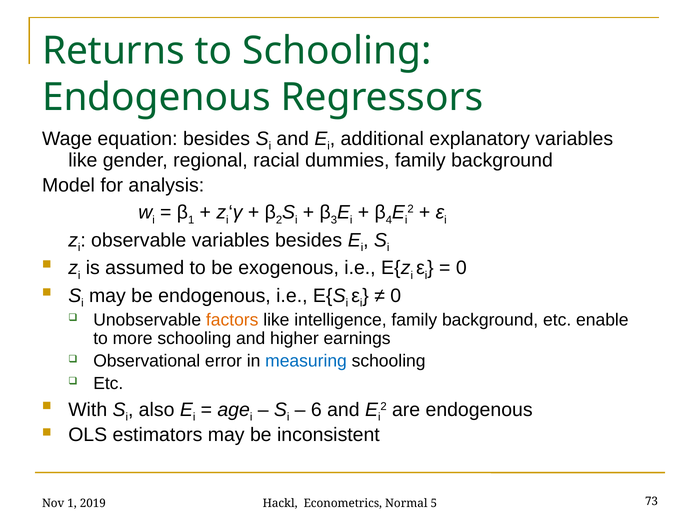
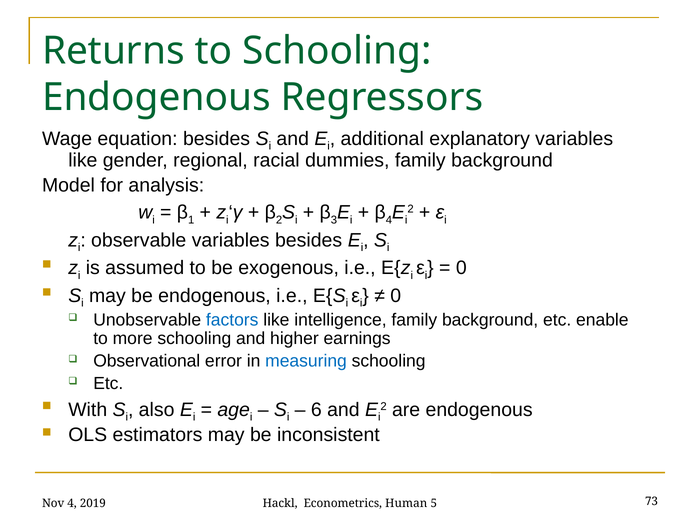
factors colour: orange -> blue (232, 320)
Nov 1: 1 -> 4 (72, 503)
Normal: Normal -> Human (406, 504)
